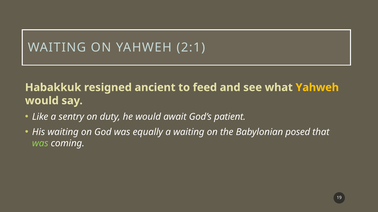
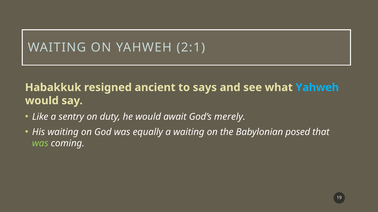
feed: feed -> says (205, 88)
Yahweh colour: yellow -> light blue (317, 88)
patient: patient -> merely (230, 117)
